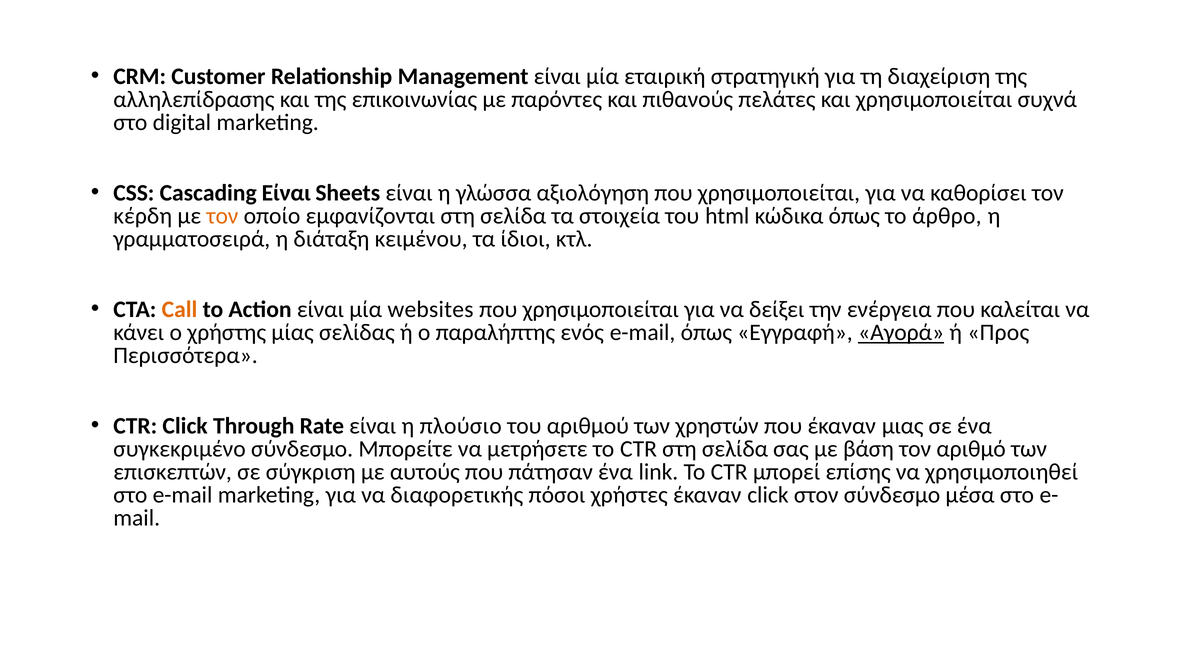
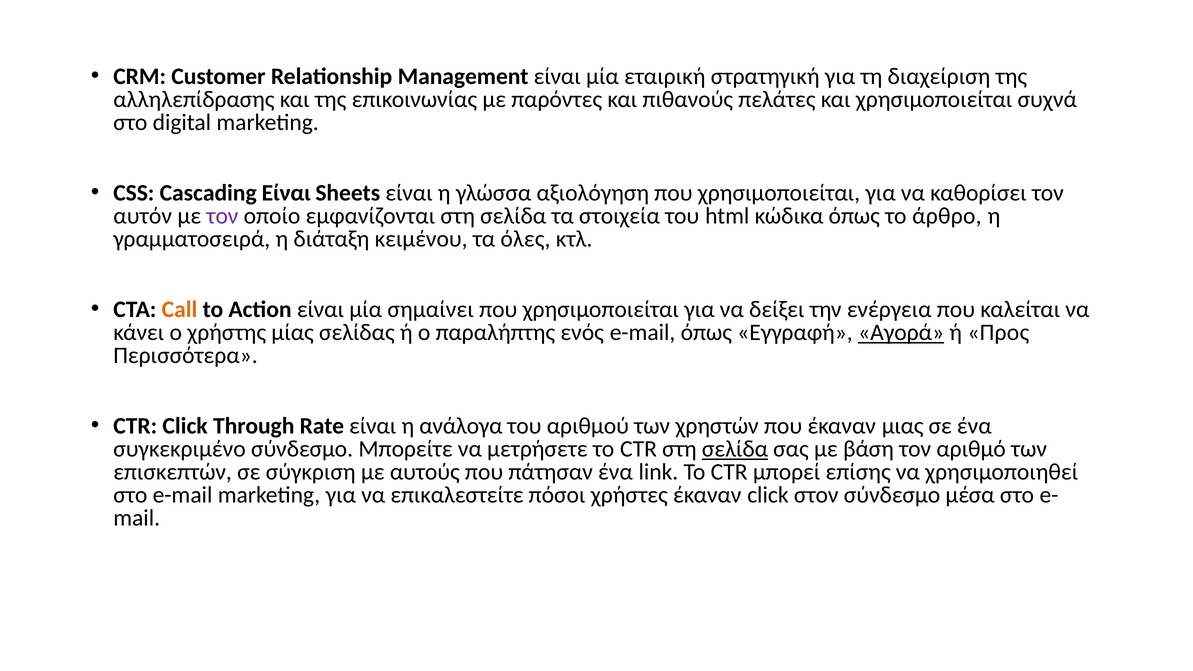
κέρδη: κέρδη -> αυτόν (143, 216)
τον colour: orange -> purple (222, 216)
ίδιοι: ίδιοι -> όλες (525, 239)
websites: websites -> σημαίνει (431, 310)
πλούσιο: πλούσιο -> ανάλογα (461, 426)
σελίδα underline: none -> present (735, 449)
διαφορετικής: διαφορετικής -> επικαλεστείτε (457, 495)
